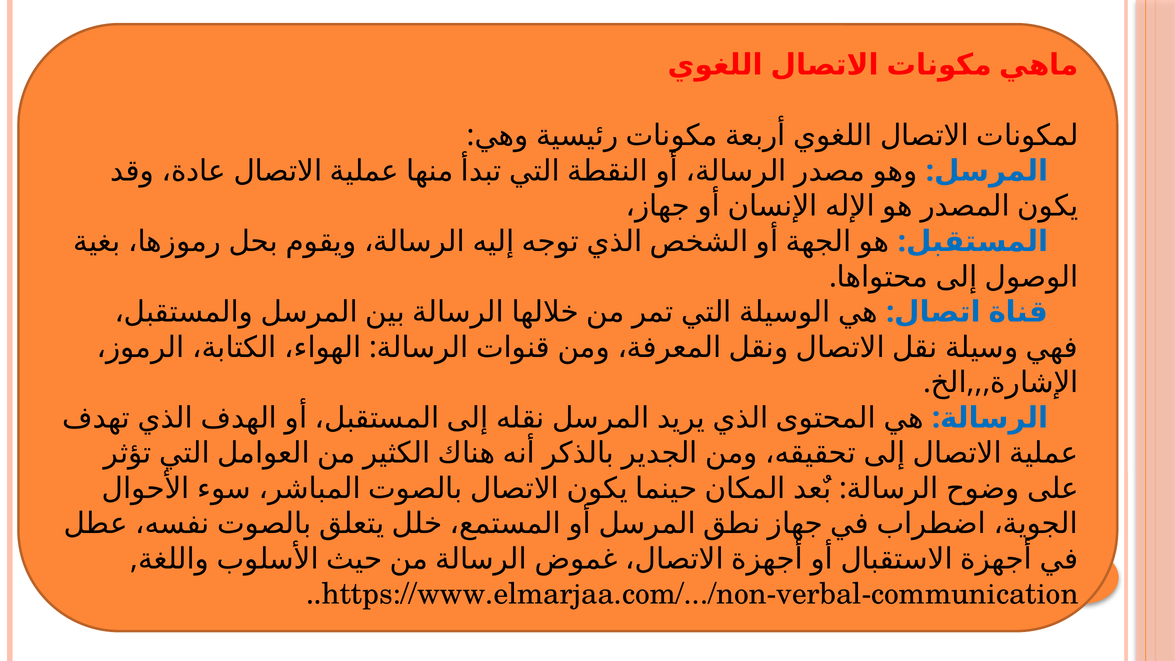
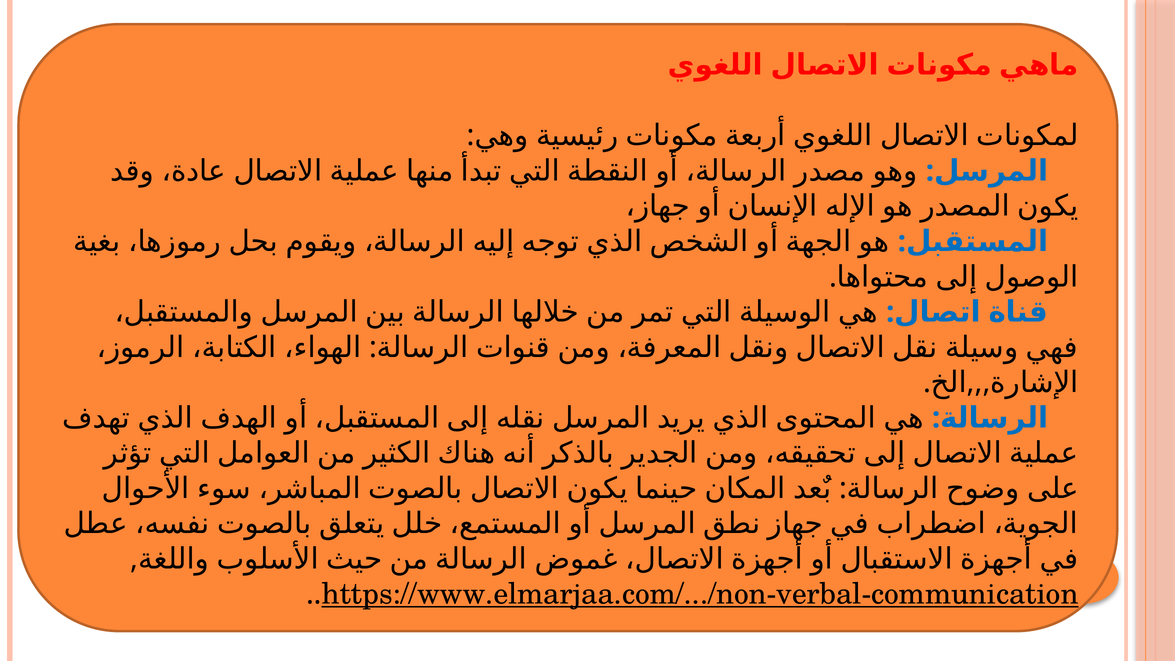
https://www.elmarjaa.com/.../non-verbal-communication underline: none -> present (700, 594)
